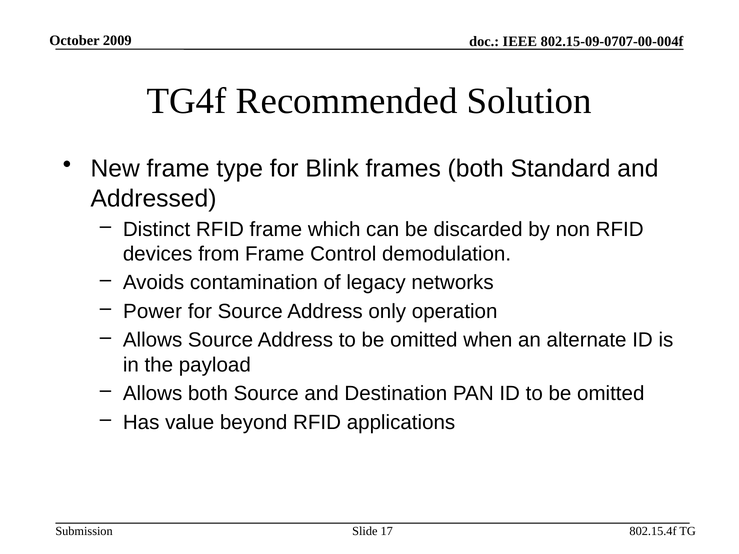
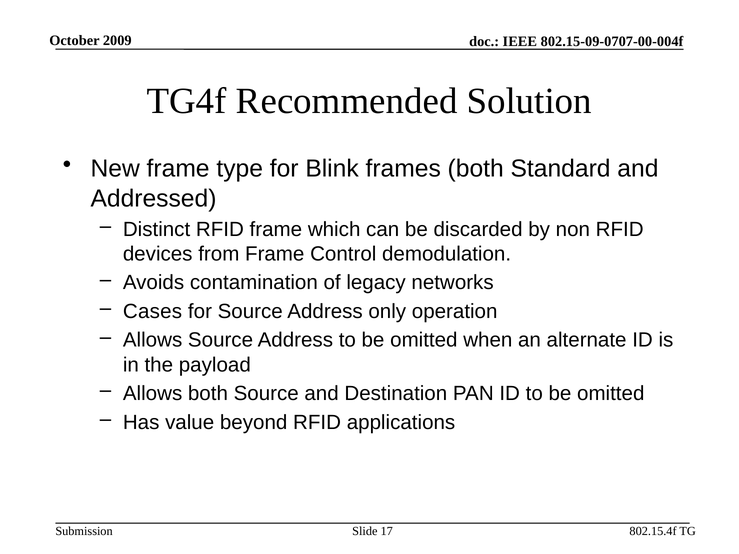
Power: Power -> Cases (153, 312)
